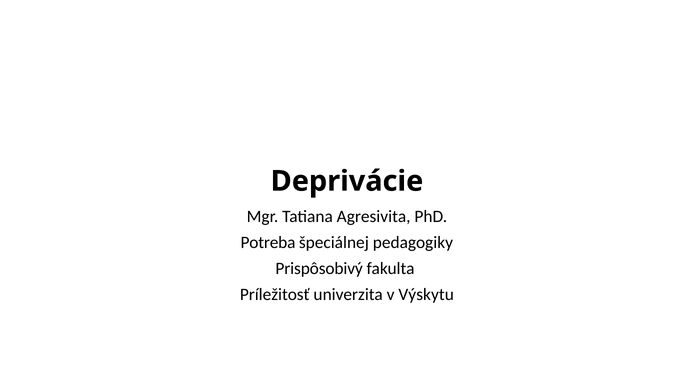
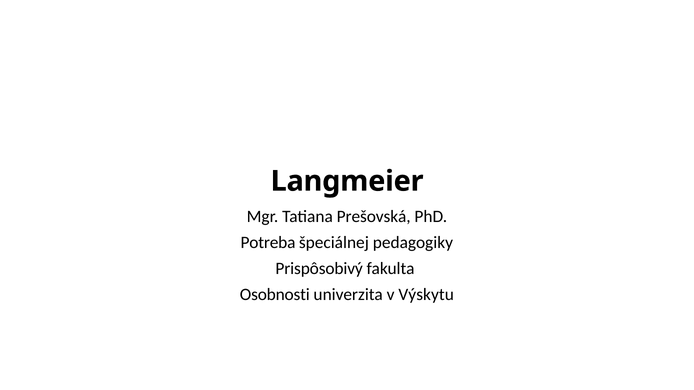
Deprivácie: Deprivácie -> Langmeier (347, 181)
Agresivita: Agresivita -> Prešovská (374, 217)
Príležitosť: Príležitosť -> Osobnosti (275, 295)
